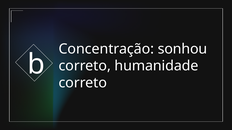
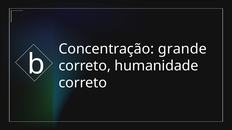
sonhou: sonhou -> grande (182, 49)
